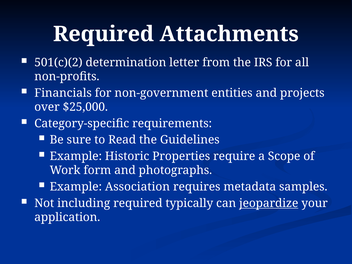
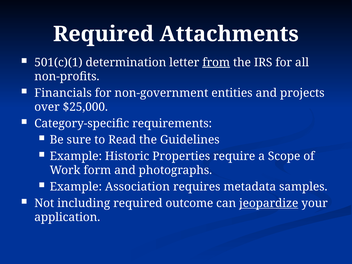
501(c)(2: 501(c)(2 -> 501(c)(1 (58, 62)
from underline: none -> present (216, 62)
typically: typically -> outcome (189, 203)
